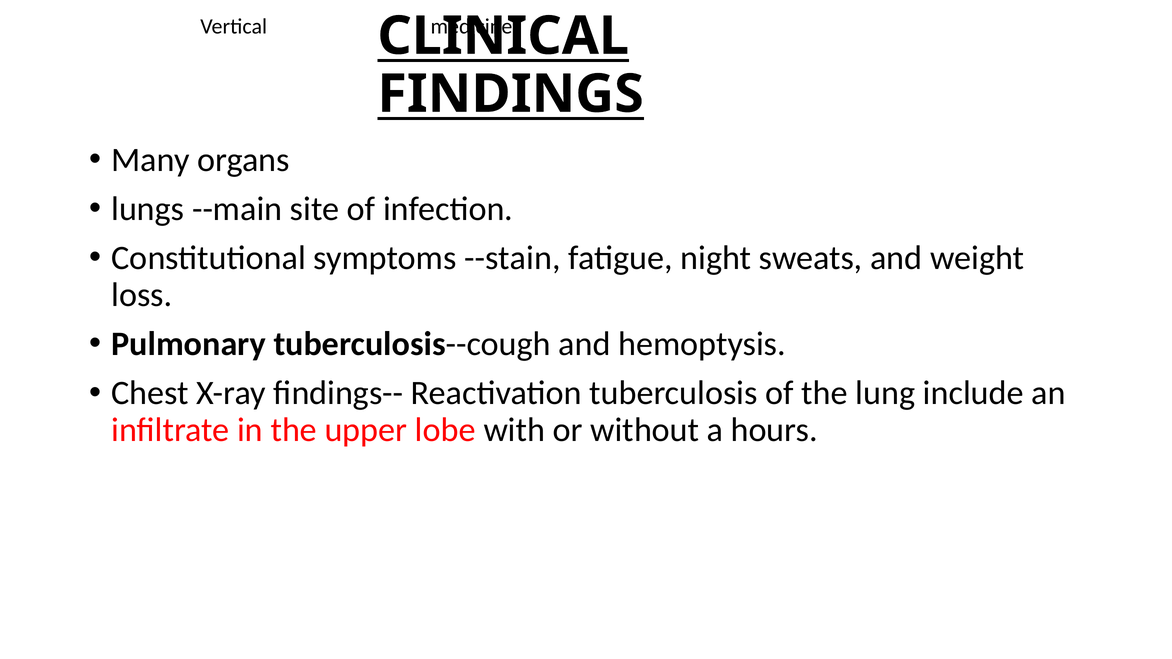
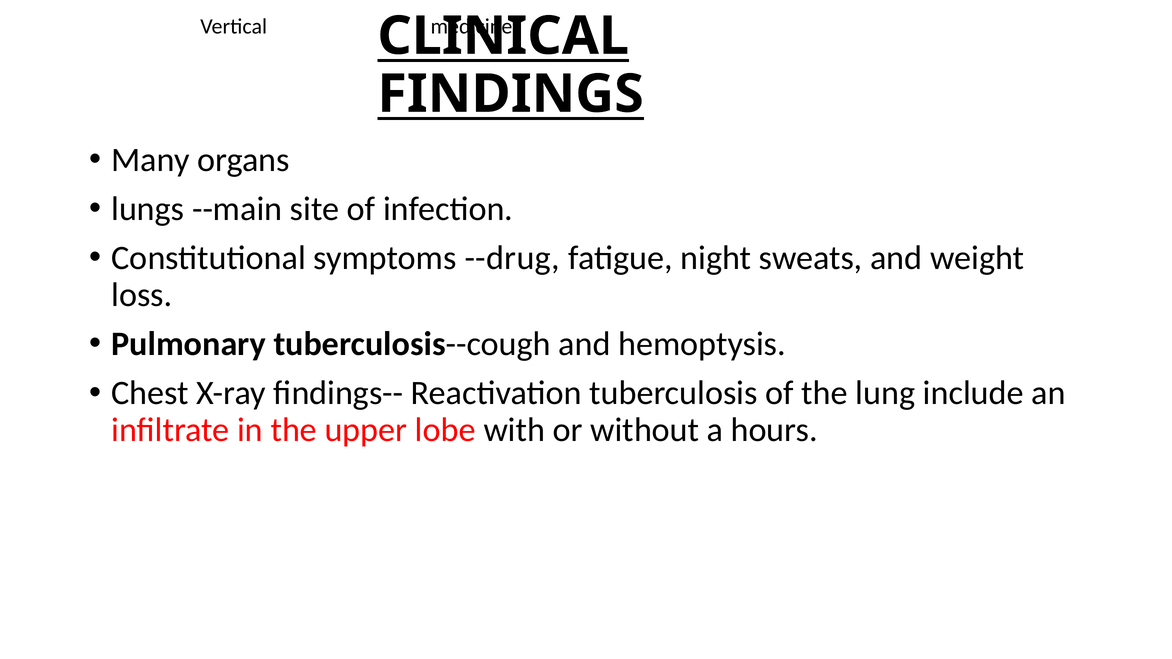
--stain: --stain -> --drug (512, 258)
